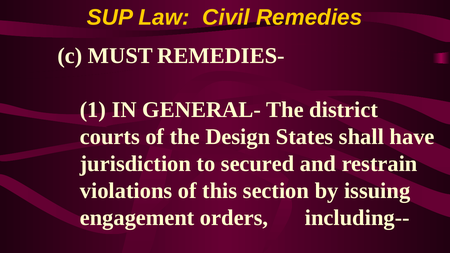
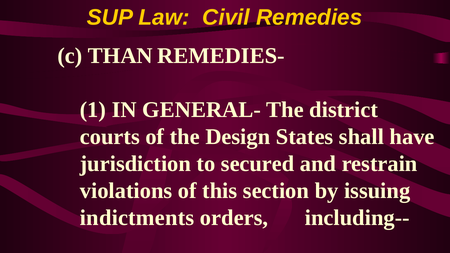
MUST: MUST -> THAN (120, 56)
engagement: engagement -> indictments (137, 218)
